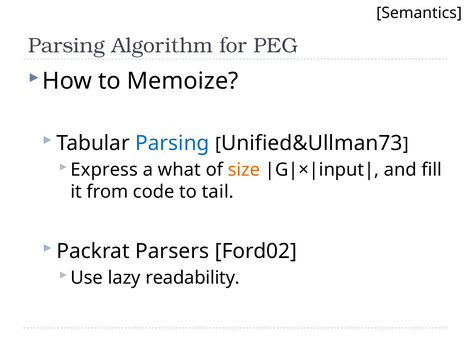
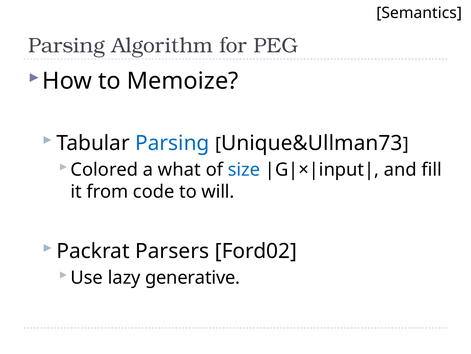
Unified&Ullman73: Unified&Ullman73 -> Unique&Ullman73 (312, 143)
Express: Express -> Colored (104, 169)
size colour: orange -> blue (244, 169)
tail: tail -> will (218, 191)
readability: readability -> generative (193, 277)
